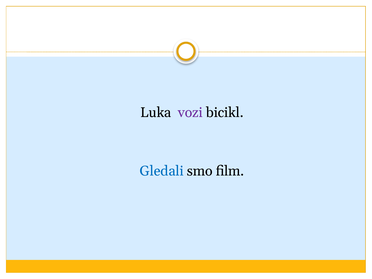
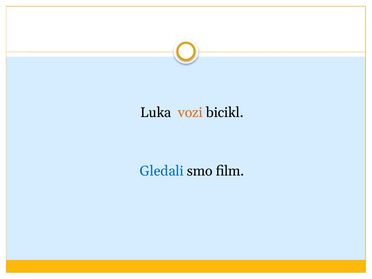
vozi colour: purple -> orange (190, 112)
